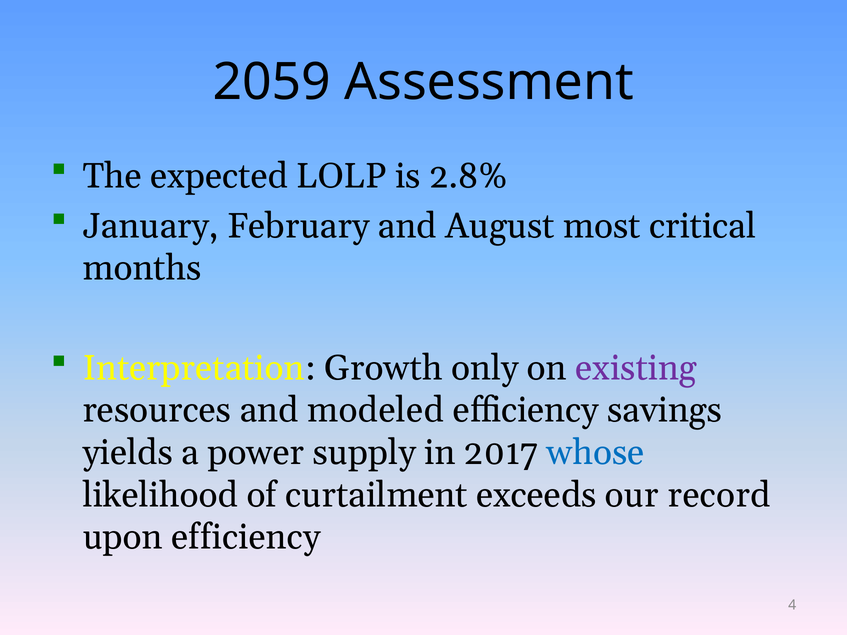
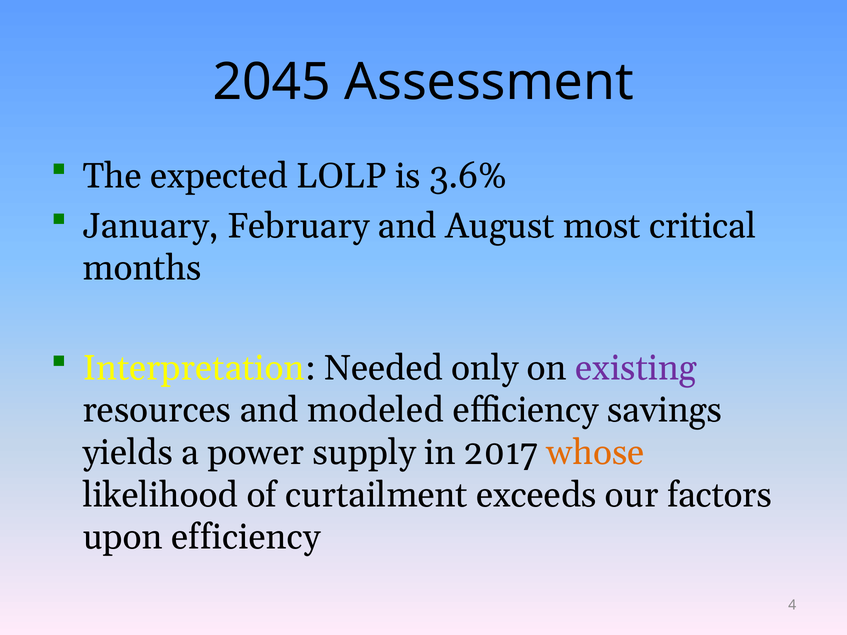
2059: 2059 -> 2045 (272, 82)
2.8%: 2.8% -> 3.6% (468, 176)
Growth: Growth -> Needed (384, 368)
whose colour: blue -> orange (596, 453)
record: record -> factors (719, 495)
